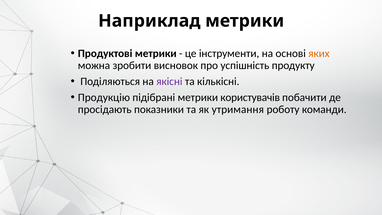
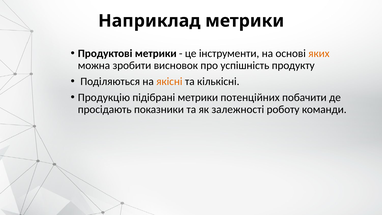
якісні colour: purple -> orange (169, 81)
користувачів: користувачів -> потенційних (250, 97)
утримання: утримання -> залежності (238, 109)
